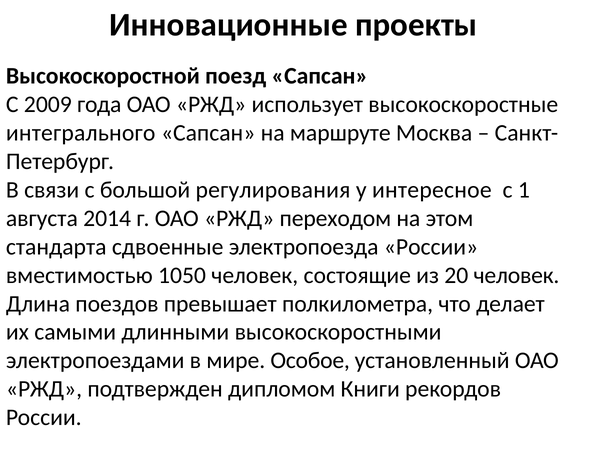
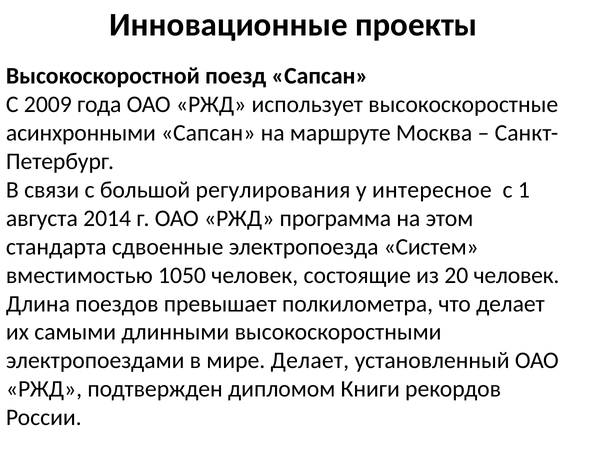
интегрального: интегрального -> асинхронными (81, 133)
переходом: переходом -> программа (335, 218)
электропоезда России: России -> Систем (431, 247)
мире Особое: Особое -> Делает (310, 360)
